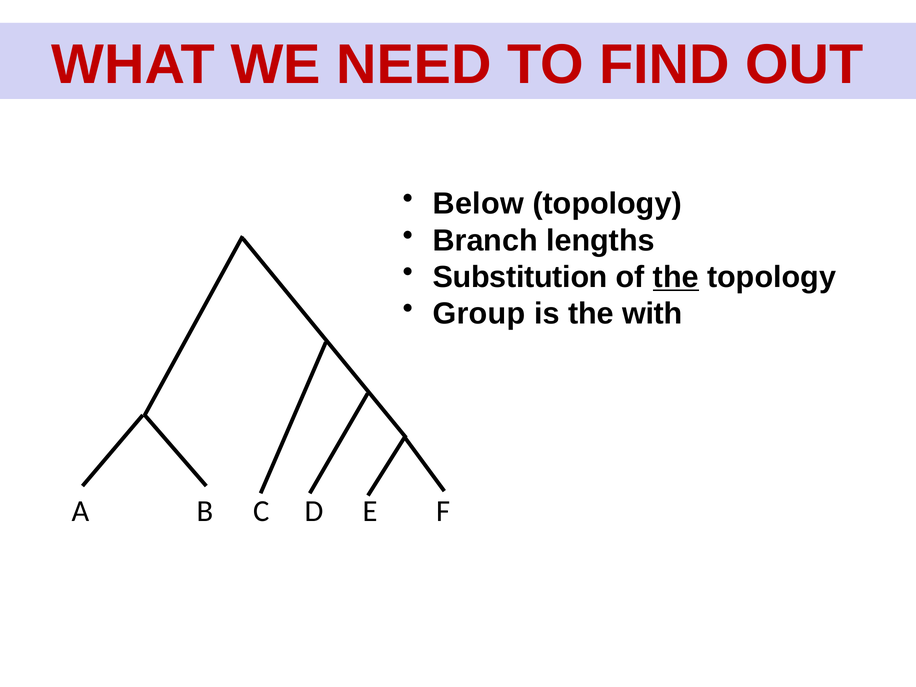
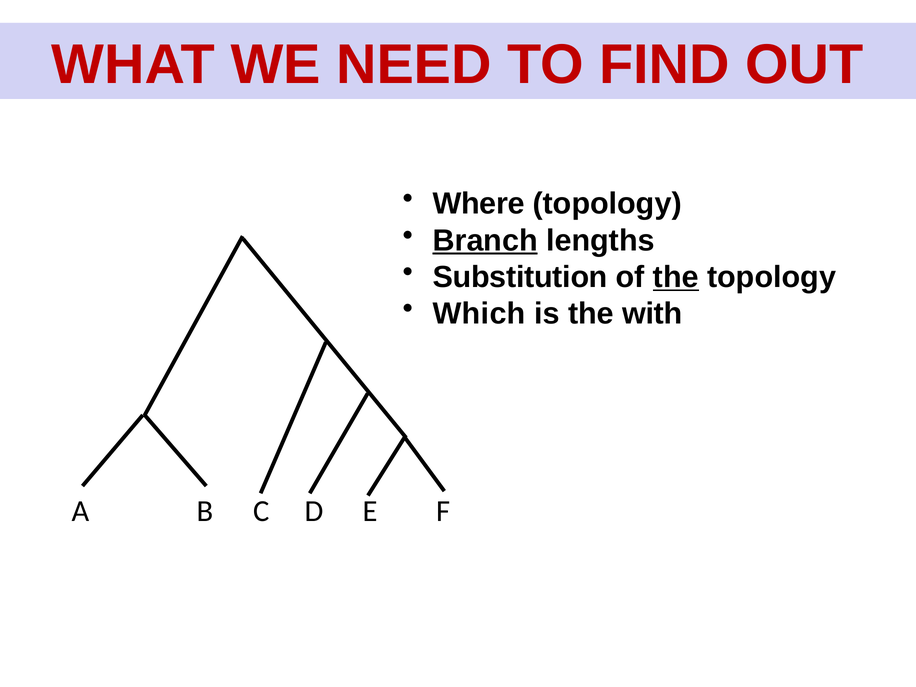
Below: Below -> Where (479, 204)
Branch underline: none -> present (485, 240)
Group: Group -> Which (479, 314)
